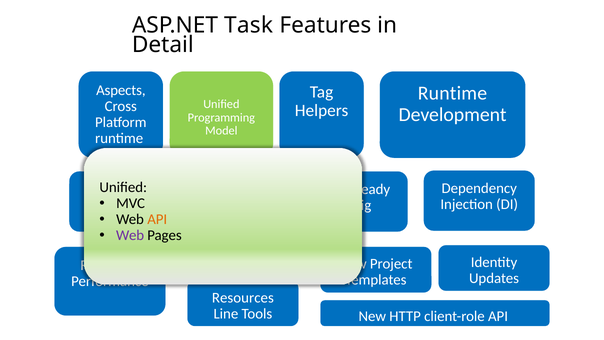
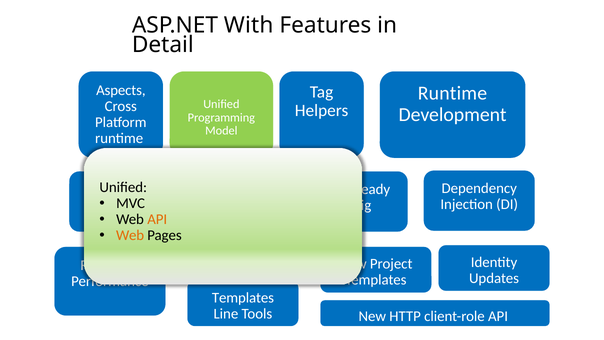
Task: Task -> With (249, 25)
Web colour: purple -> orange (130, 235)
Resources: Resources -> Templates (243, 297)
